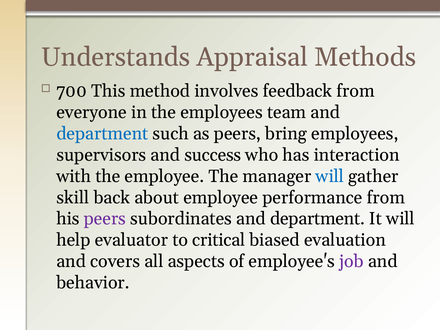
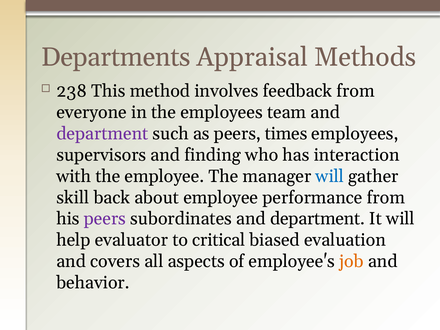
Understands: Understands -> Departments (116, 57)
700: 700 -> 238 (72, 91)
department colour: blue -> purple (102, 134)
bring: bring -> times (286, 134)
success: success -> finding (213, 155)
job colour: purple -> orange (351, 261)
